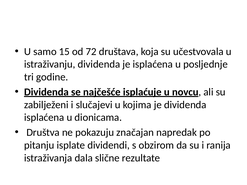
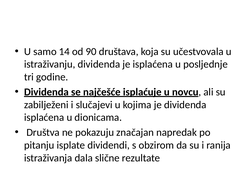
15: 15 -> 14 (64, 52)
72: 72 -> 90 (91, 52)
